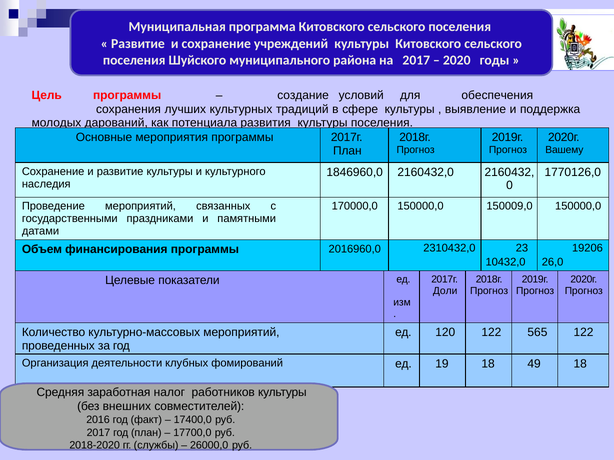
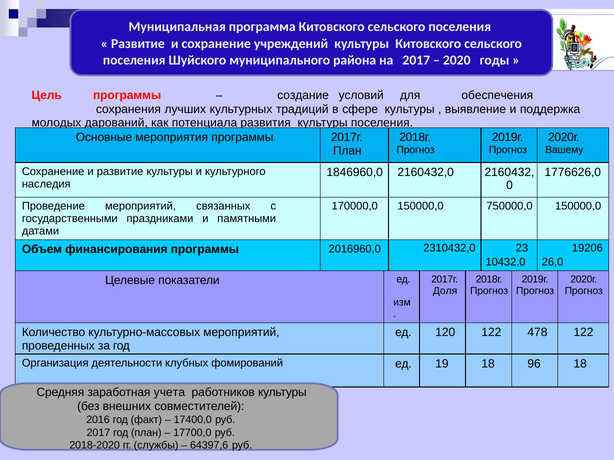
1770126,0: 1770126,0 -> 1776626,0 (573, 172)
150009,0: 150009,0 -> 750000,0 (510, 207)
Доли: Доли -> Доля (445, 291)
565: 565 -> 478 (537, 333)
49: 49 -> 96 (534, 364)
налог: налог -> учета (169, 393)
26000,0: 26000,0 -> 64397,6 (209, 446)
